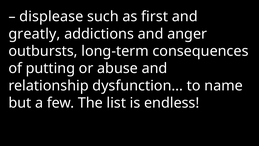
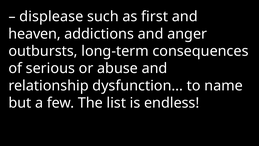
greatly: greatly -> heaven (35, 34)
putting: putting -> serious (50, 68)
